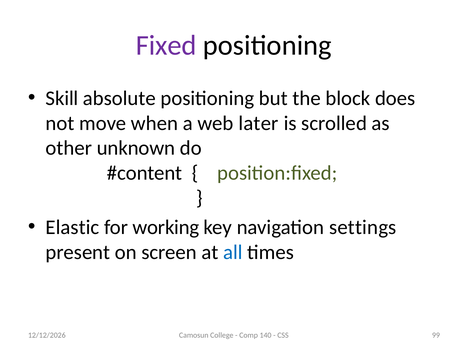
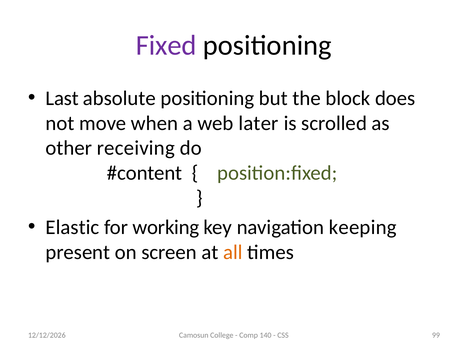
Skill: Skill -> Last (62, 98)
unknown: unknown -> receiving (136, 148)
settings: settings -> keeping (363, 227)
all colour: blue -> orange (233, 252)
